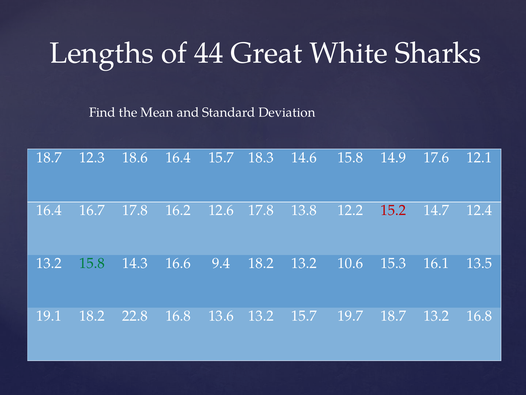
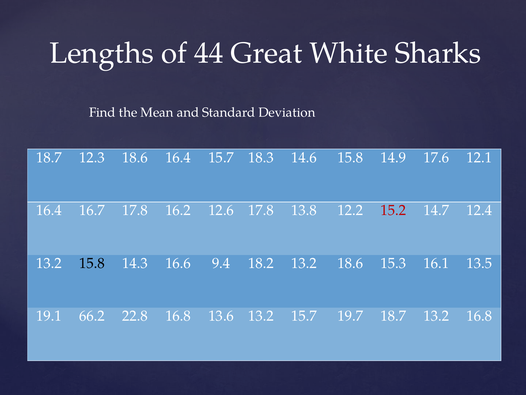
15.8 colour: green -> black (92, 263)
13.2 10.6: 10.6 -> 18.6 (350, 263)
19.1 18.2: 18.2 -> 66.2 (92, 316)
